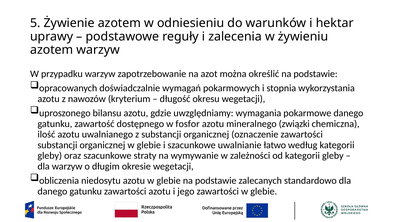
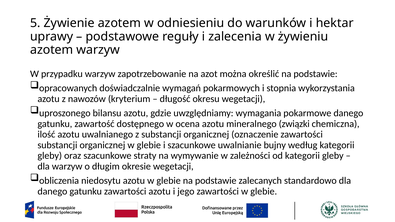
fosfor: fosfor -> ocena (188, 124)
łatwo: łatwo -> bujny (275, 145)
